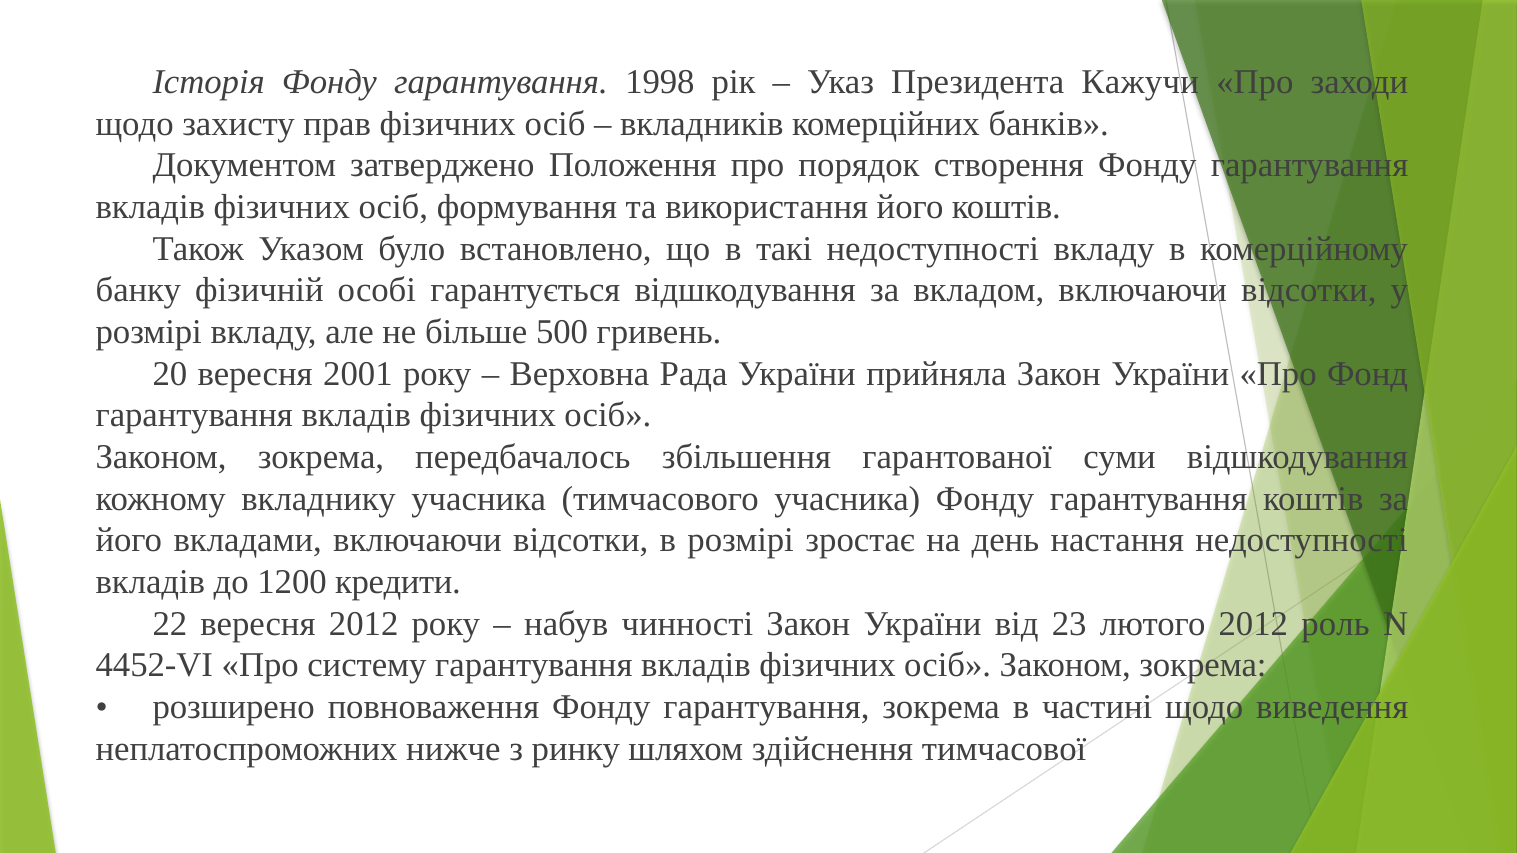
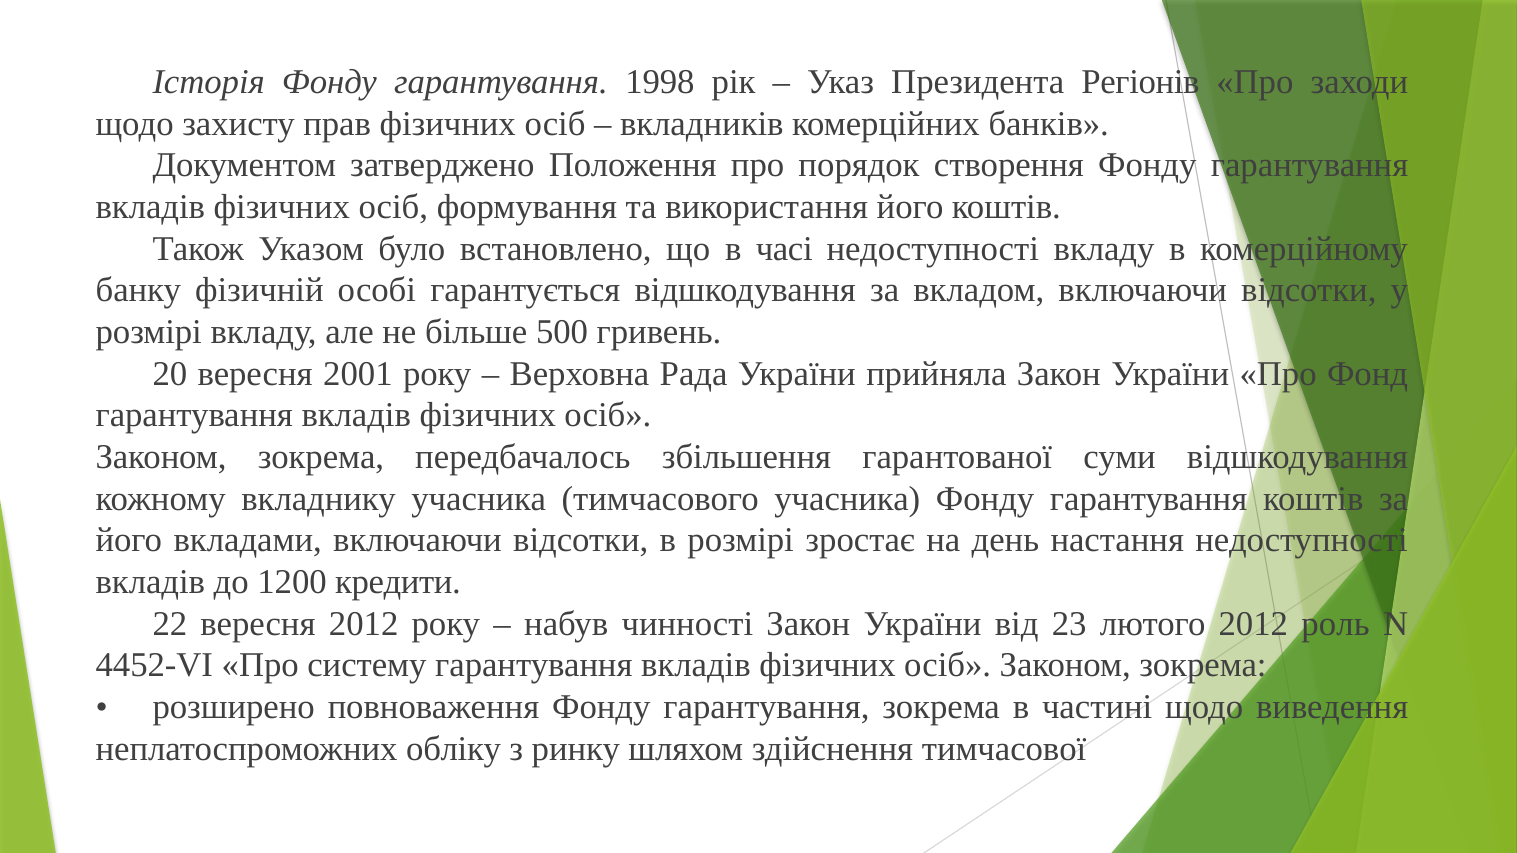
Кажучи: Кажучи -> Регіонів (1140, 82)
такі: такі -> часі (784, 249)
нижче: нижче -> обліку (454, 749)
